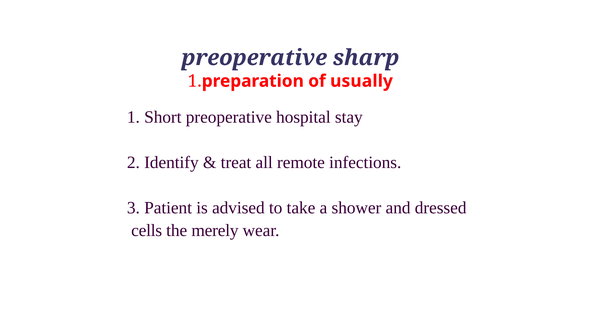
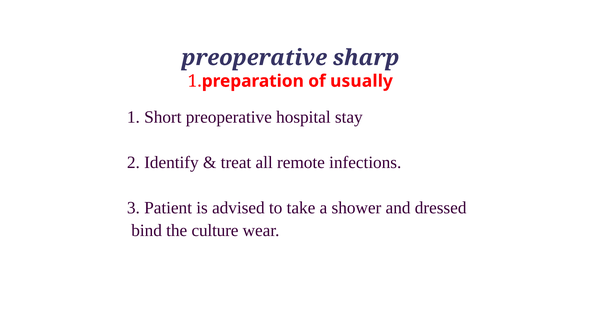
cells: cells -> bind (147, 231)
merely: merely -> culture (215, 231)
